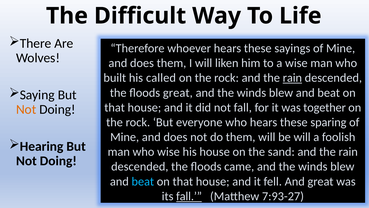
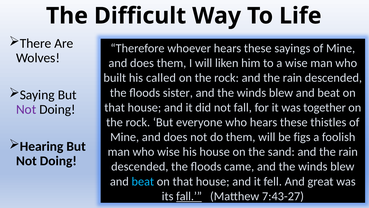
rain underline: present -> none (292, 78)
floods great: great -> sister (178, 93)
Not colour: orange -> purple (26, 109)
sparing: sparing -> thistles (328, 122)
be will: will -> figs (302, 137)
7:93-27: 7:93-27 -> 7:43-27 (283, 196)
